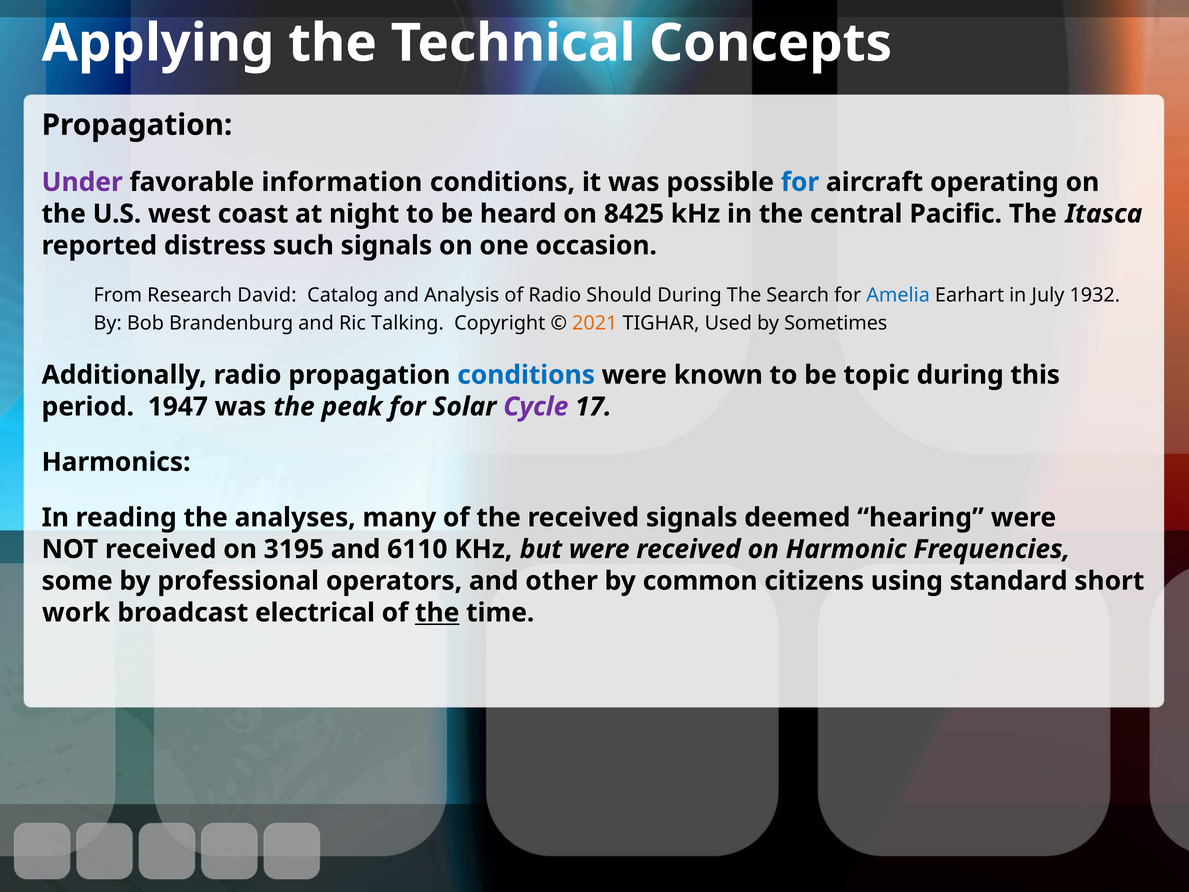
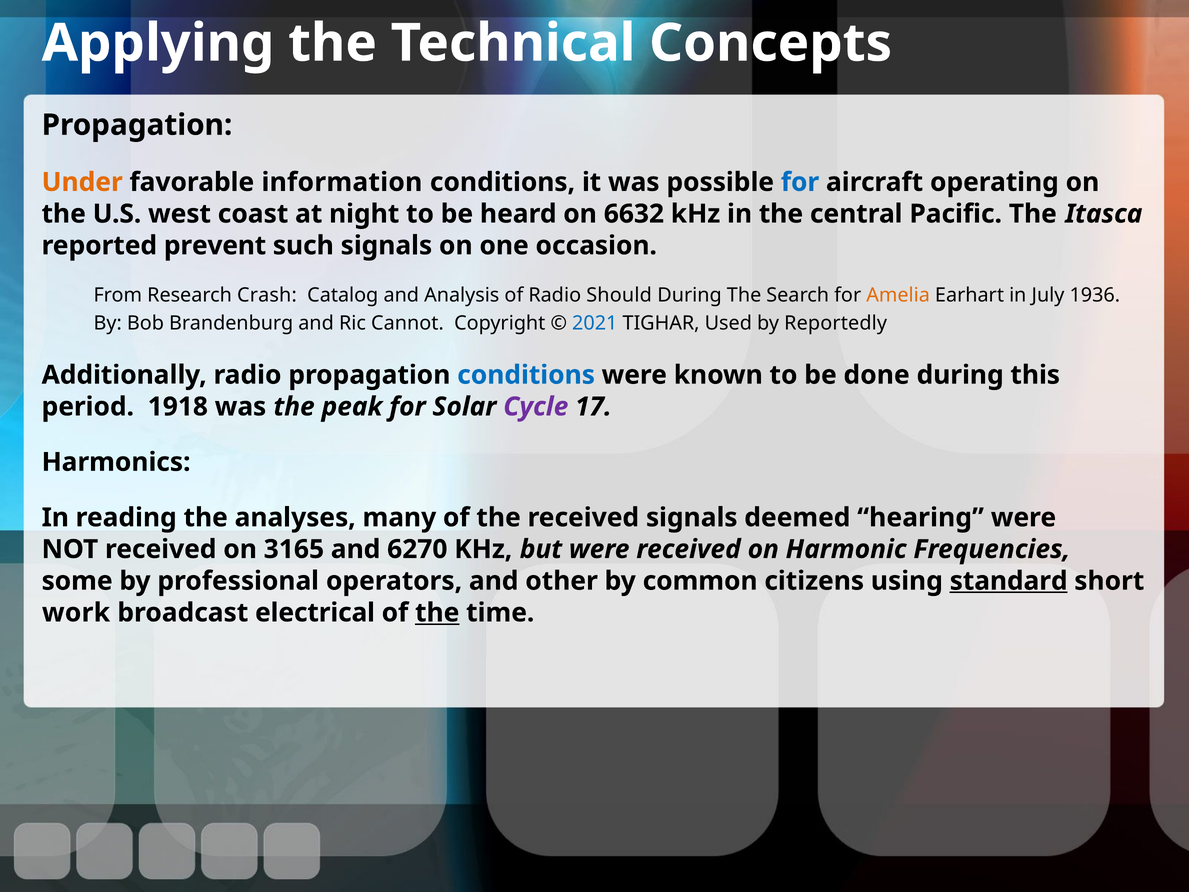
Under colour: purple -> orange (82, 182)
8425: 8425 -> 6632 (634, 214)
distress: distress -> prevent (215, 246)
David: David -> Crash (267, 295)
Amelia colour: blue -> orange (898, 295)
1932: 1932 -> 1936 (1095, 295)
Talking: Talking -> Cannot (407, 323)
2021 colour: orange -> blue (595, 323)
Sometimes: Sometimes -> Reportedly (836, 323)
topic: topic -> done (877, 375)
1947: 1947 -> 1918 (178, 407)
3195: 3195 -> 3165 (294, 549)
6110: 6110 -> 6270 (417, 549)
standard underline: none -> present (1009, 581)
